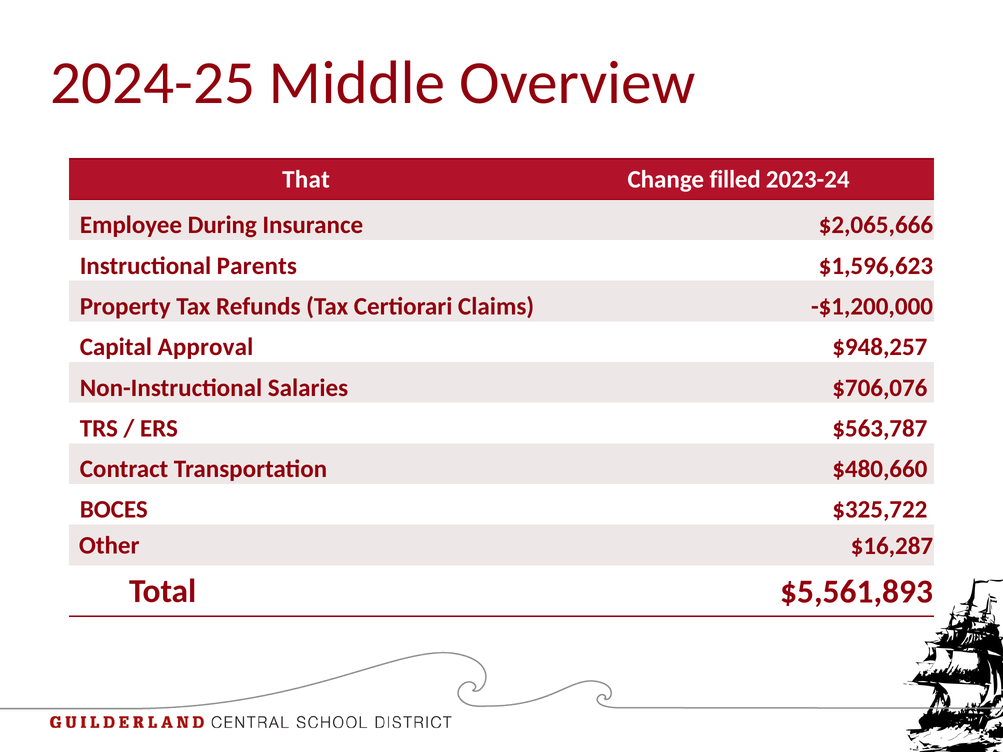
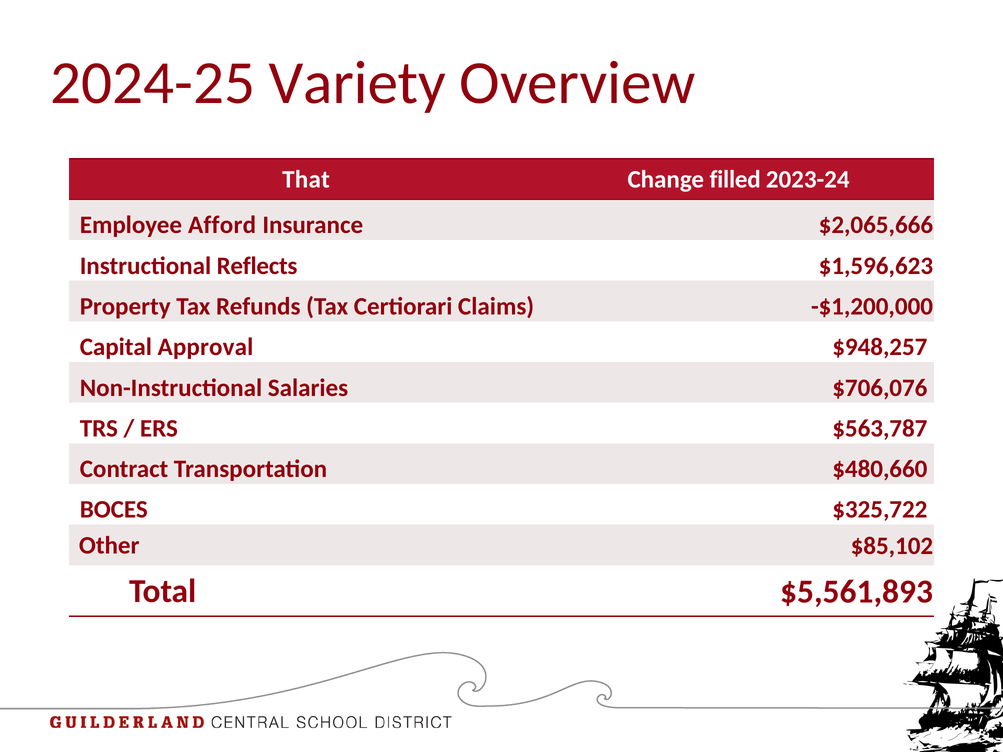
Middle: Middle -> Variety (357, 83)
During: During -> Afford (222, 225)
Parents: Parents -> Reflects (257, 266)
$16,287: $16,287 -> $85,102 (892, 546)
